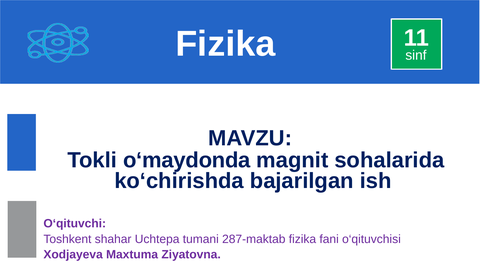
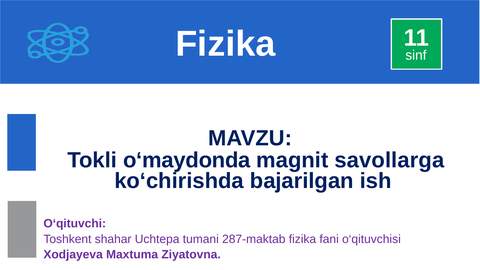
sohalarida: sohalarida -> savollarga (389, 160)
